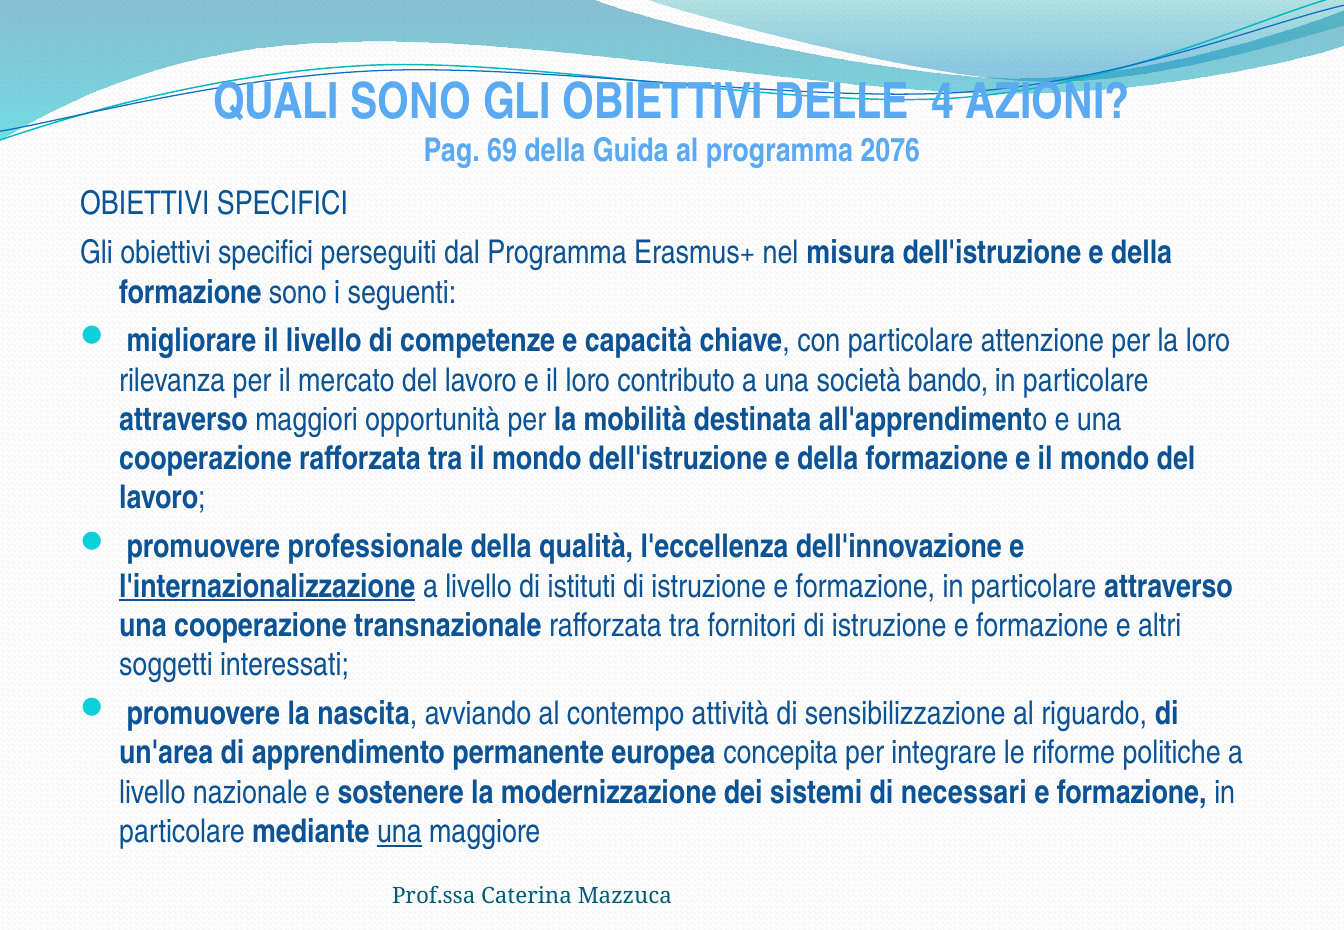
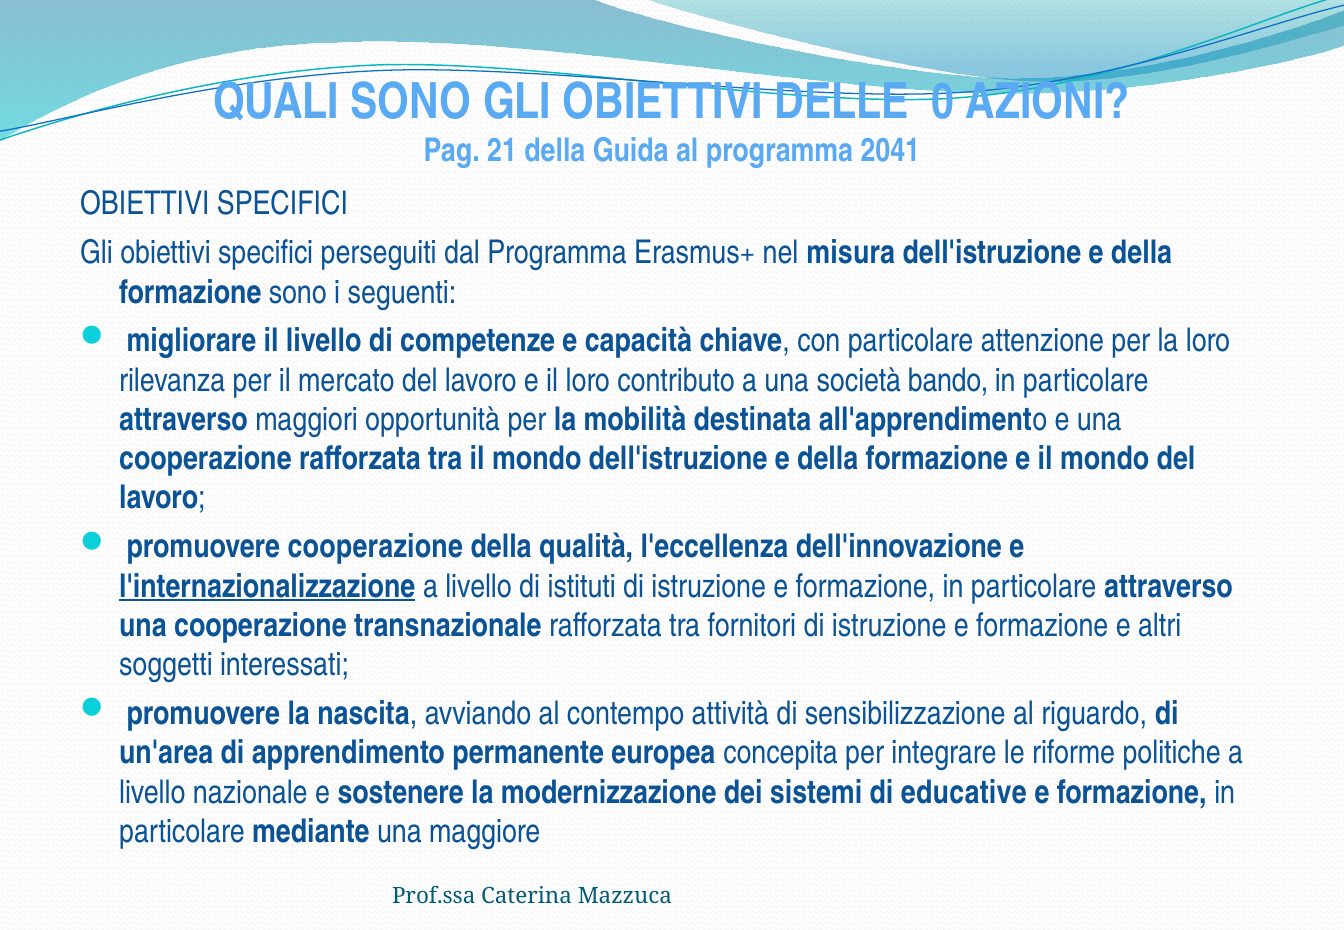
4: 4 -> 0 (943, 102)
69: 69 -> 21 (502, 150)
2076: 2076 -> 2041 (890, 150)
promuovere professionale: professionale -> cooperazione (375, 547)
necessari: necessari -> educative (964, 793)
una underline: present -> none (399, 832)
